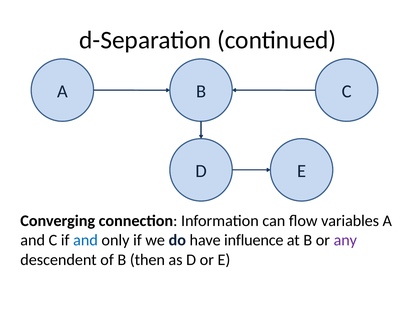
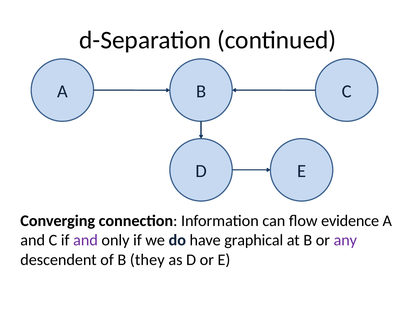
variables: variables -> evidence (350, 221)
and colour: blue -> purple (86, 240)
influence: influence -> graphical (254, 240)
then: then -> they (147, 260)
